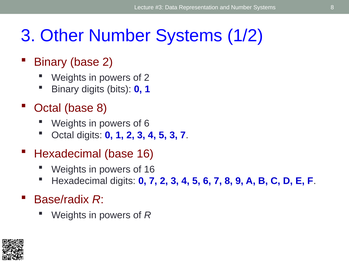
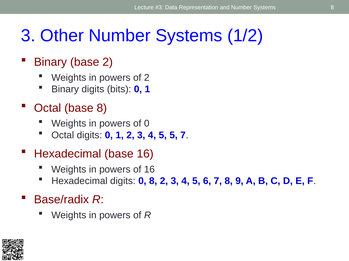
of 6: 6 -> 0 (147, 124)
5 3: 3 -> 5 (174, 135)
0 7: 7 -> 8 (153, 181)
